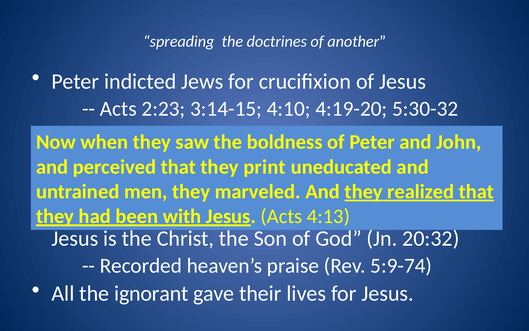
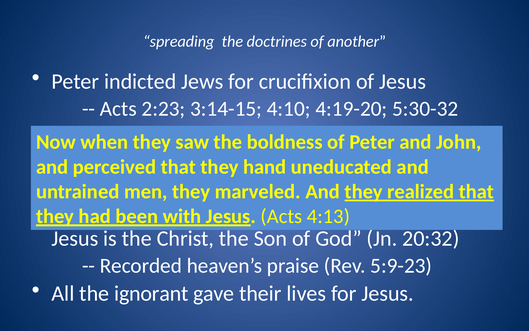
print: print -> hand (265, 167)
5:9-74: 5:9-74 -> 5:9-23 (401, 265)
